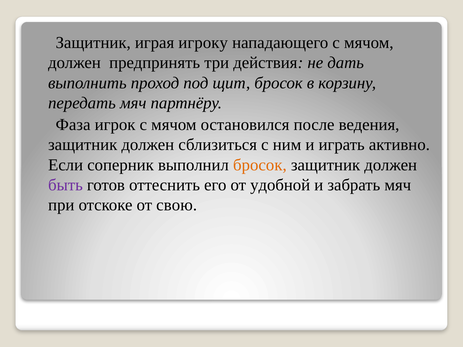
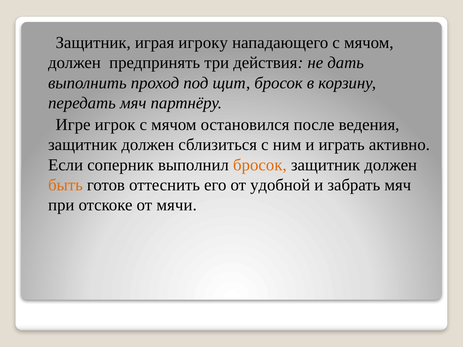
Фаза: Фаза -> Игре (73, 125)
быть colour: purple -> orange (65, 185)
свою: свою -> мячи (177, 205)
